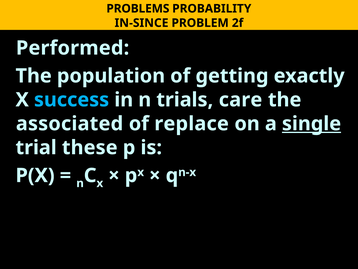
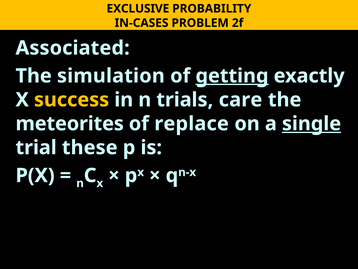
PROBLEMS: PROBLEMS -> EXCLUSIVE (138, 9)
IN-SINCE: IN-SINCE -> IN-CASES (142, 23)
Performed: Performed -> Associated (73, 48)
population: population -> simulation (111, 76)
getting underline: none -> present (232, 76)
success colour: light blue -> yellow (72, 100)
associated: associated -> meteorites (70, 123)
